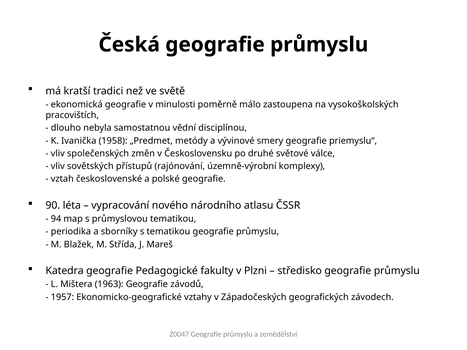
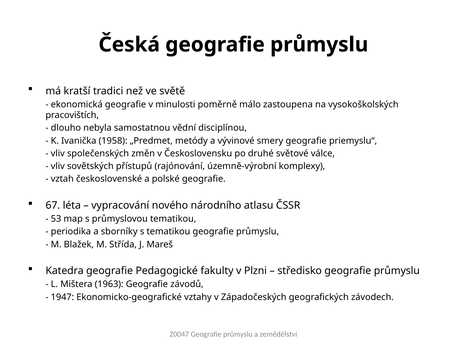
90: 90 -> 67 (53, 206)
94: 94 -> 53 (56, 219)
1957: 1957 -> 1947 (62, 297)
